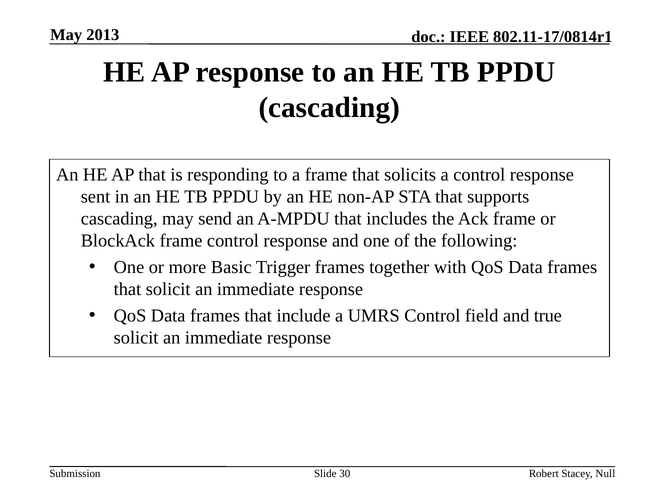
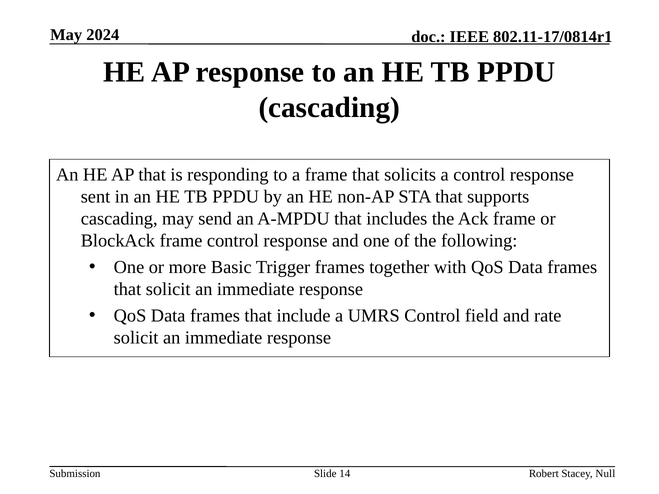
2013: 2013 -> 2024 (103, 35)
true: true -> rate (548, 316)
30: 30 -> 14 (345, 474)
